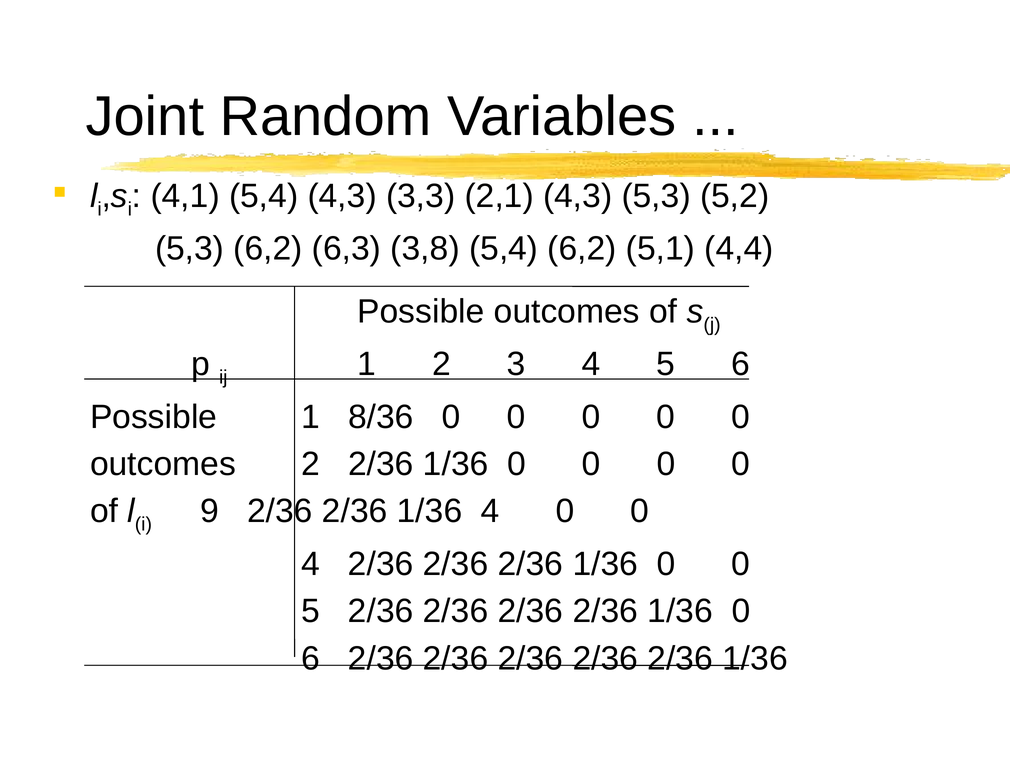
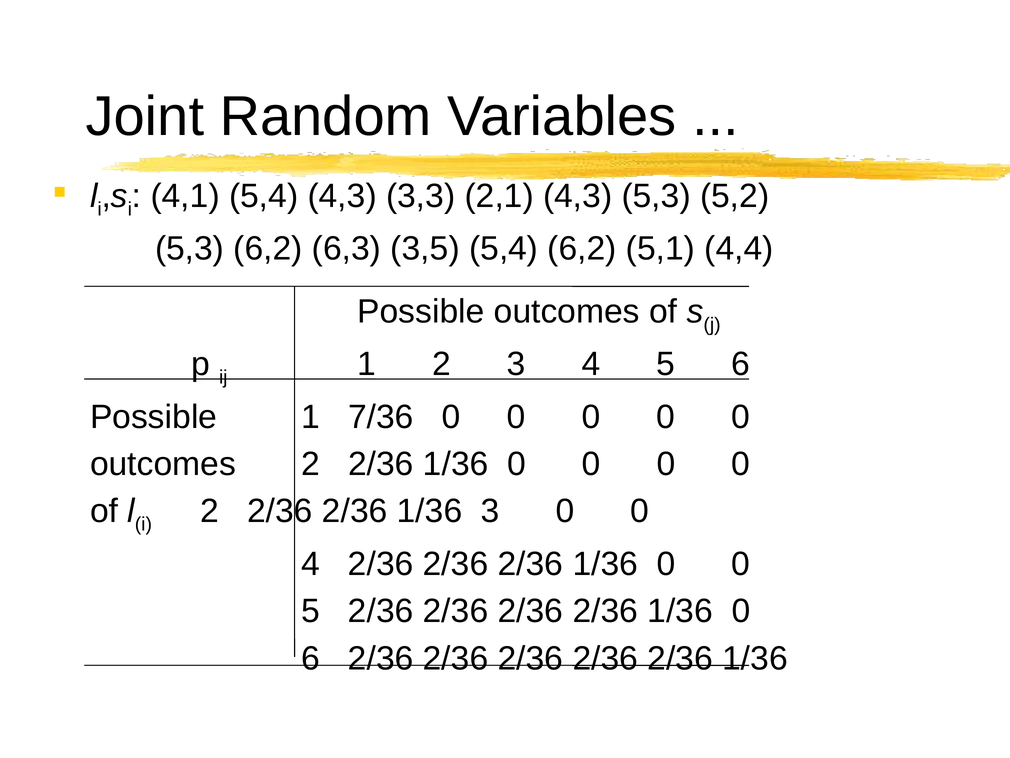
3,8: 3,8 -> 3,5 (425, 249)
8/36: 8/36 -> 7/36 (381, 417)
9: 9 -> 2 (210, 511)
1/36 4: 4 -> 3 (490, 511)
